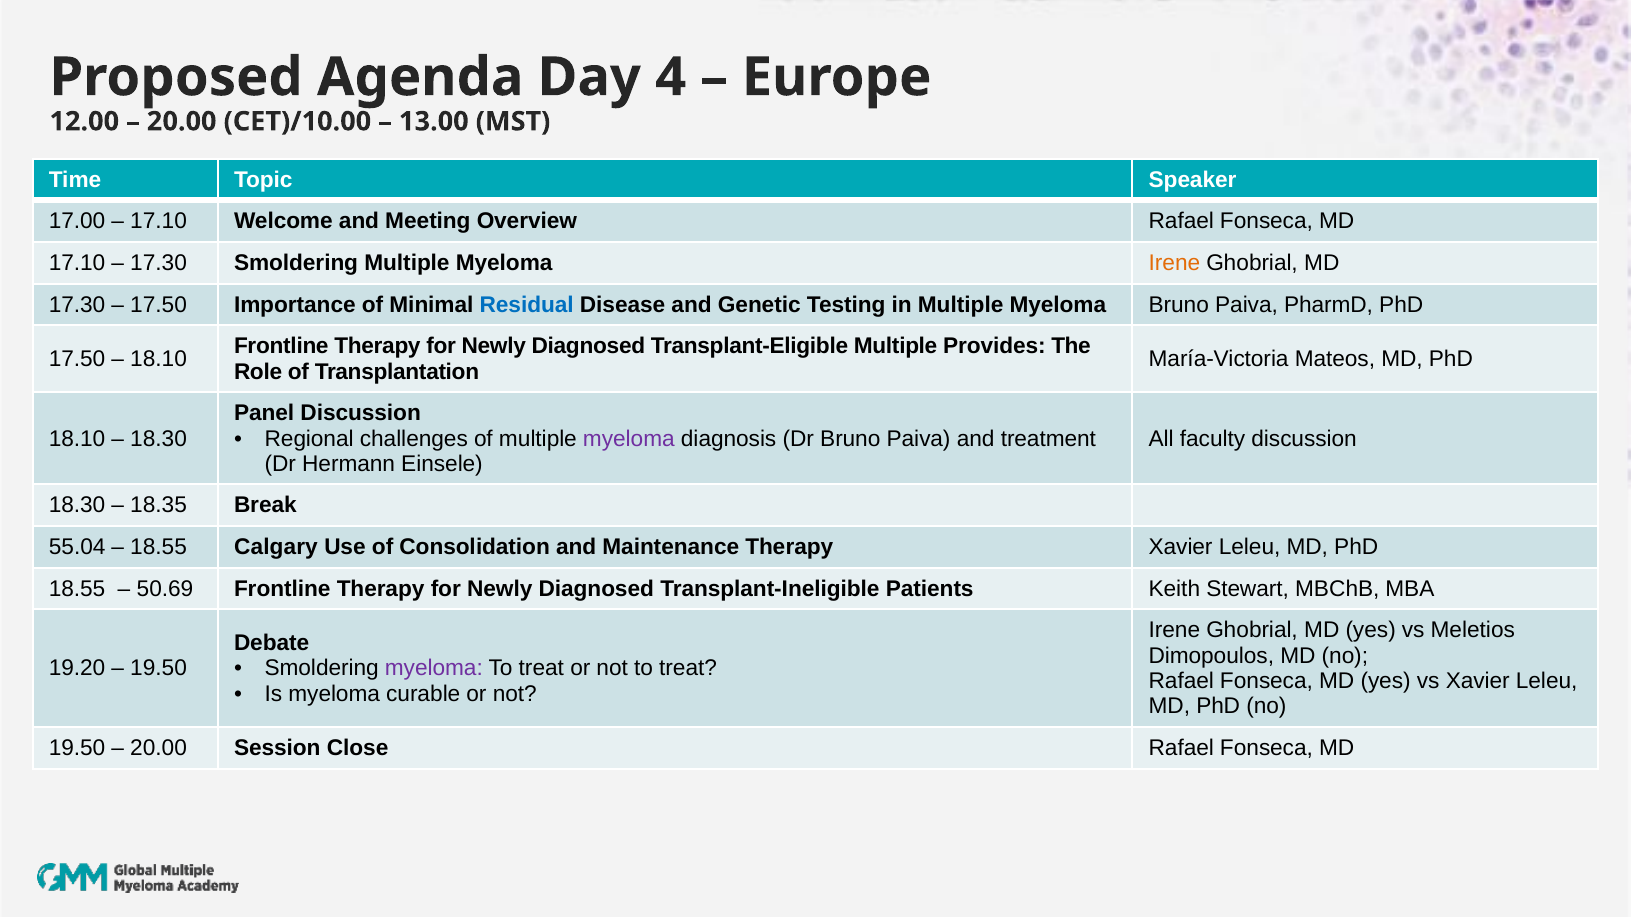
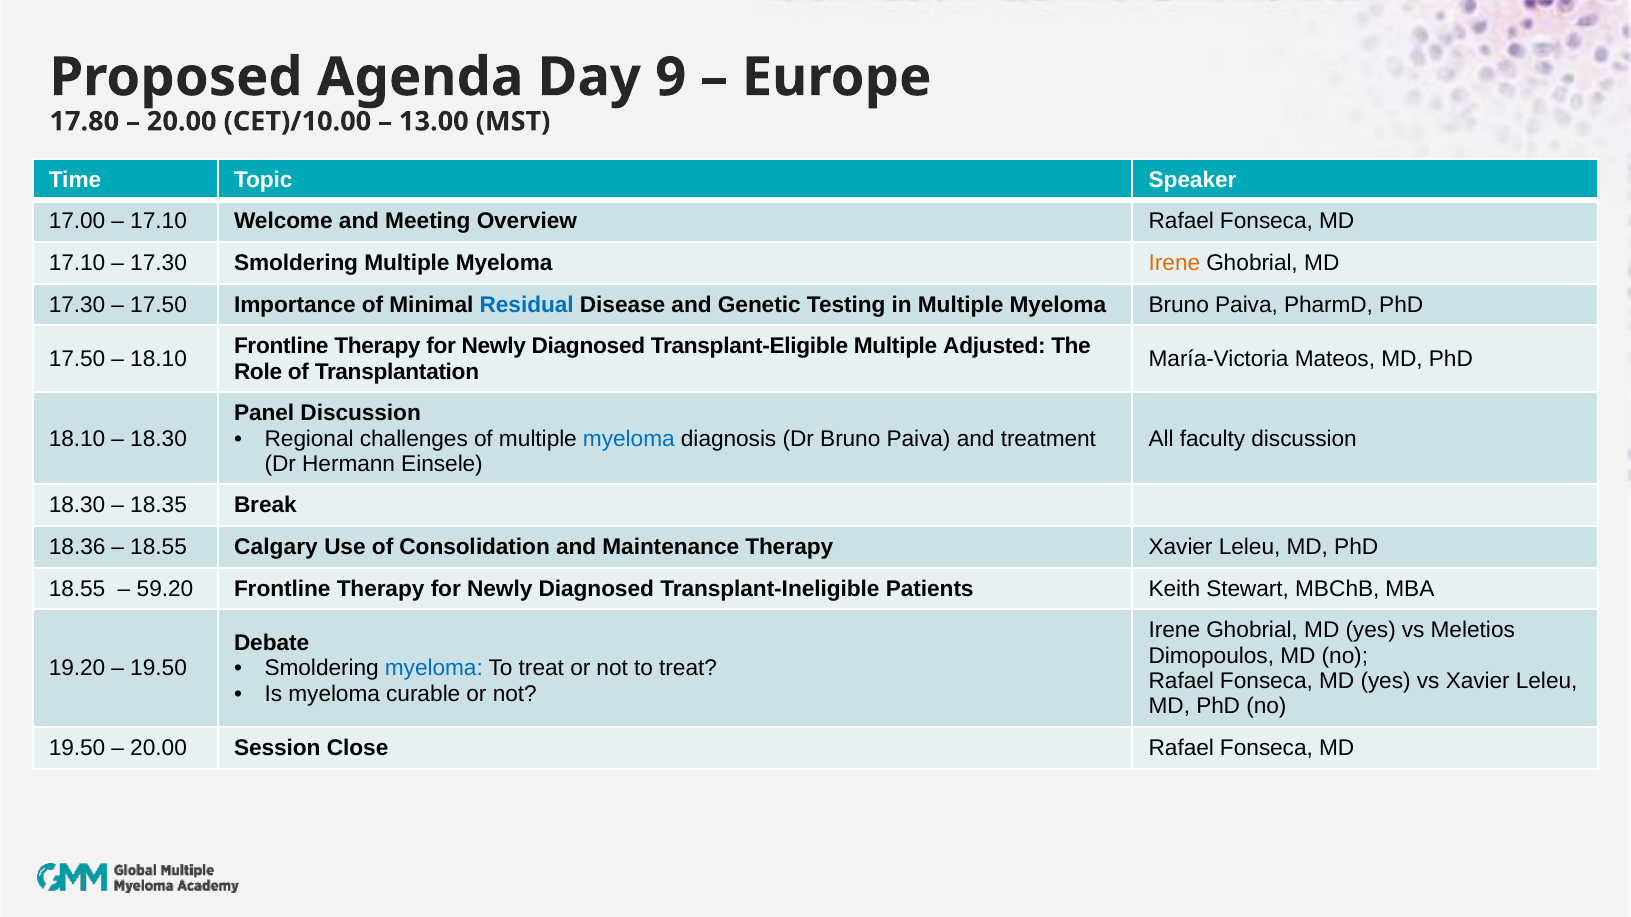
4: 4 -> 9 (671, 77)
12.00: 12.00 -> 17.80 (84, 122)
Provides: Provides -> Adjusted (994, 347)
myeloma colour: purple -> blue (629, 439)
55.04: 55.04 -> 18.36 (77, 547)
50.69: 50.69 -> 59.20 (165, 589)
myeloma colour: purple -> blue (434, 669)
